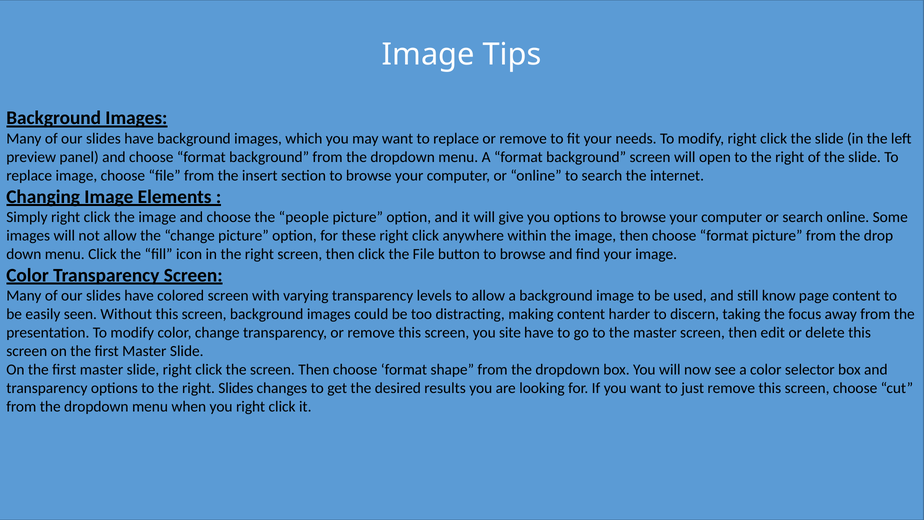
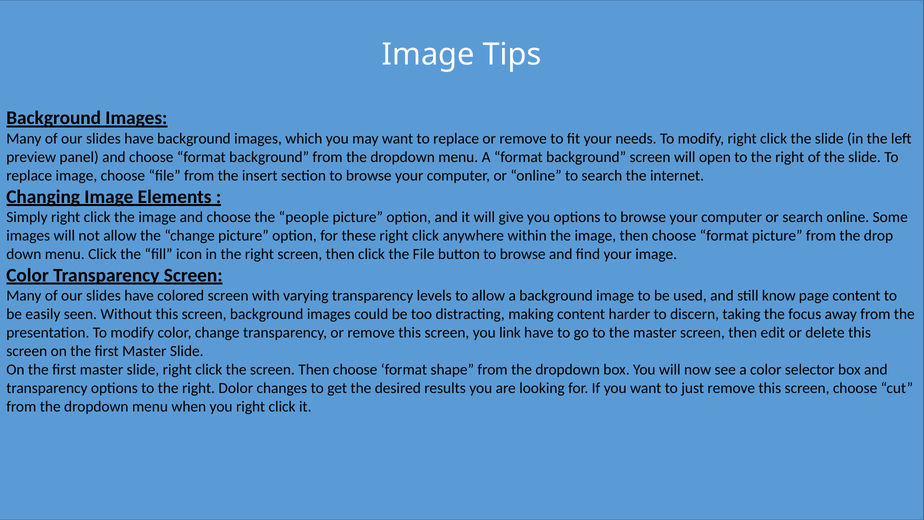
site: site -> link (510, 333)
right Slides: Slides -> Dolor (236, 388)
